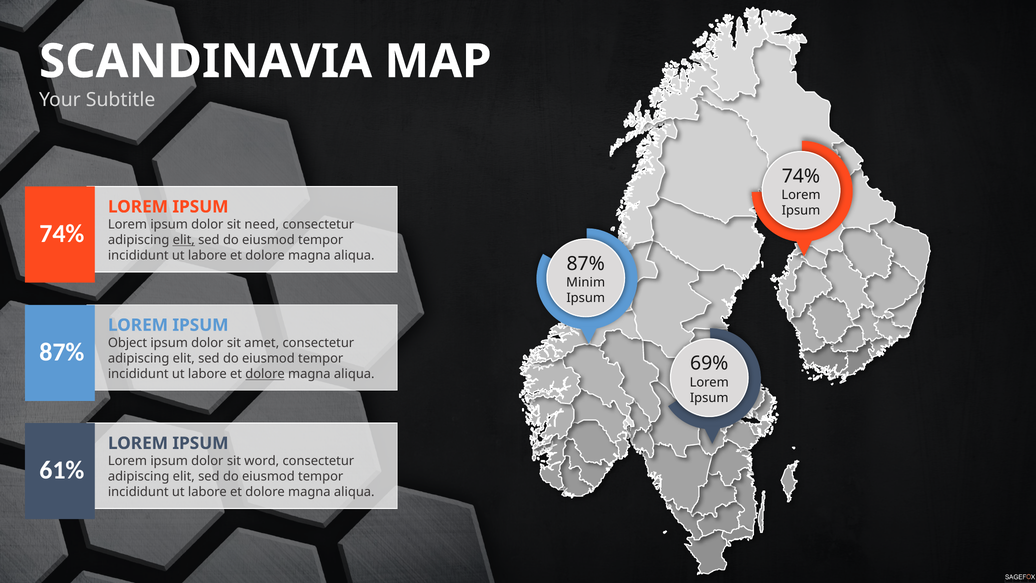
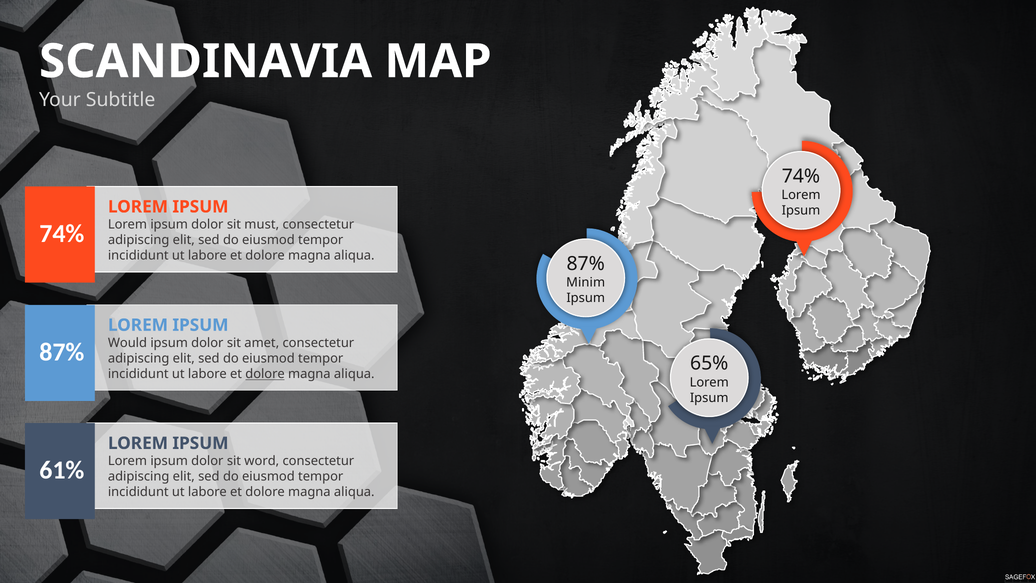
need: need -> must (262, 224)
elit underline: present -> none (184, 240)
Object: Object -> Would (127, 343)
69%: 69% -> 65% (709, 363)
